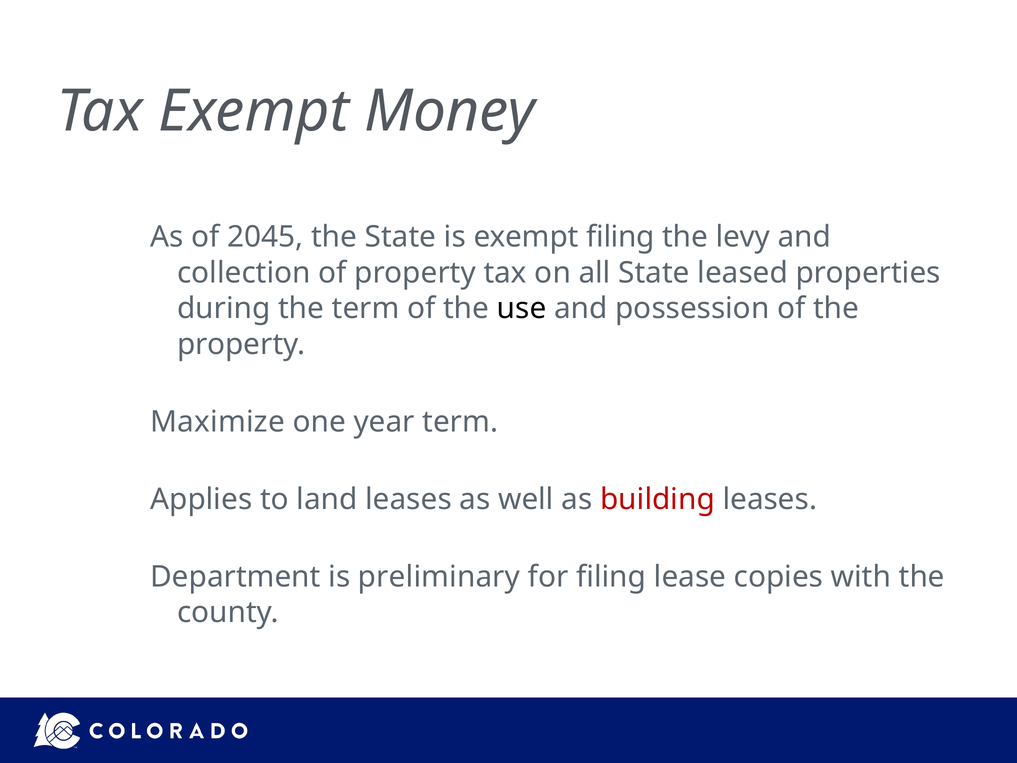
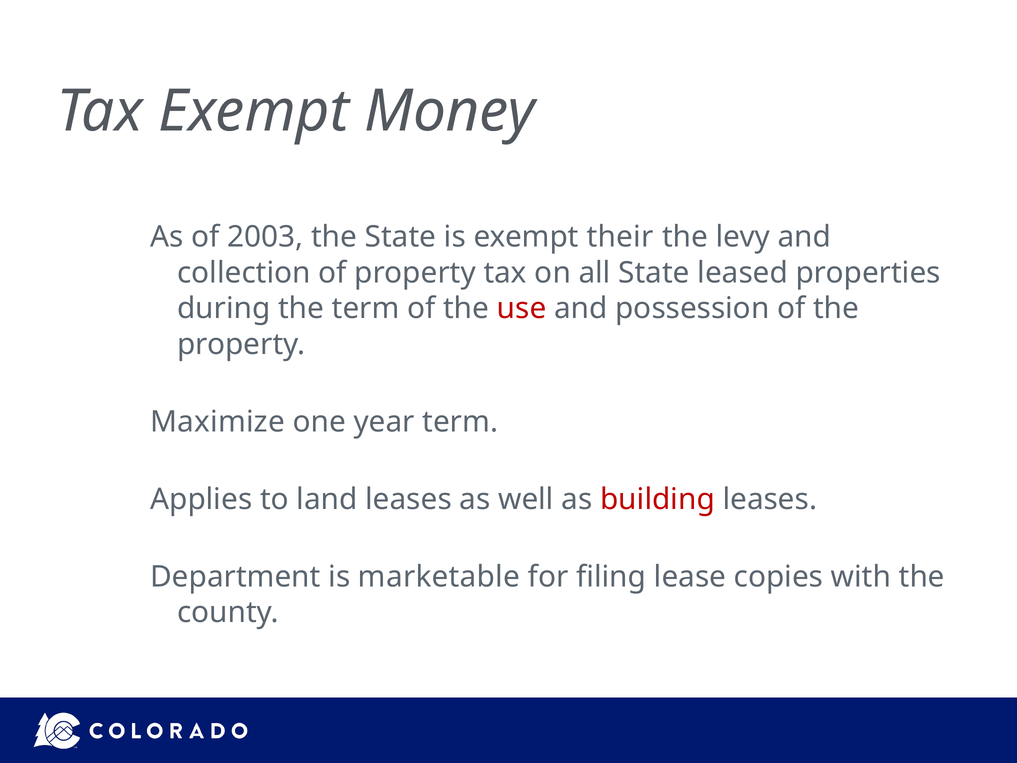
2045: 2045 -> 2003 (265, 237)
exempt filing: filing -> their (620, 237)
use colour: black -> red (522, 308)
preliminary: preliminary -> marketable (439, 577)
